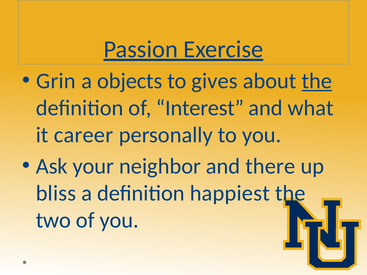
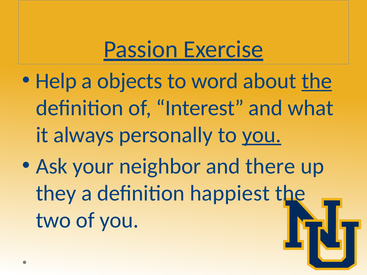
Grin: Grin -> Help (56, 81)
gives: gives -> word (215, 81)
career: career -> always (84, 135)
you underline: none -> present (262, 135)
bliss: bliss -> they (56, 193)
